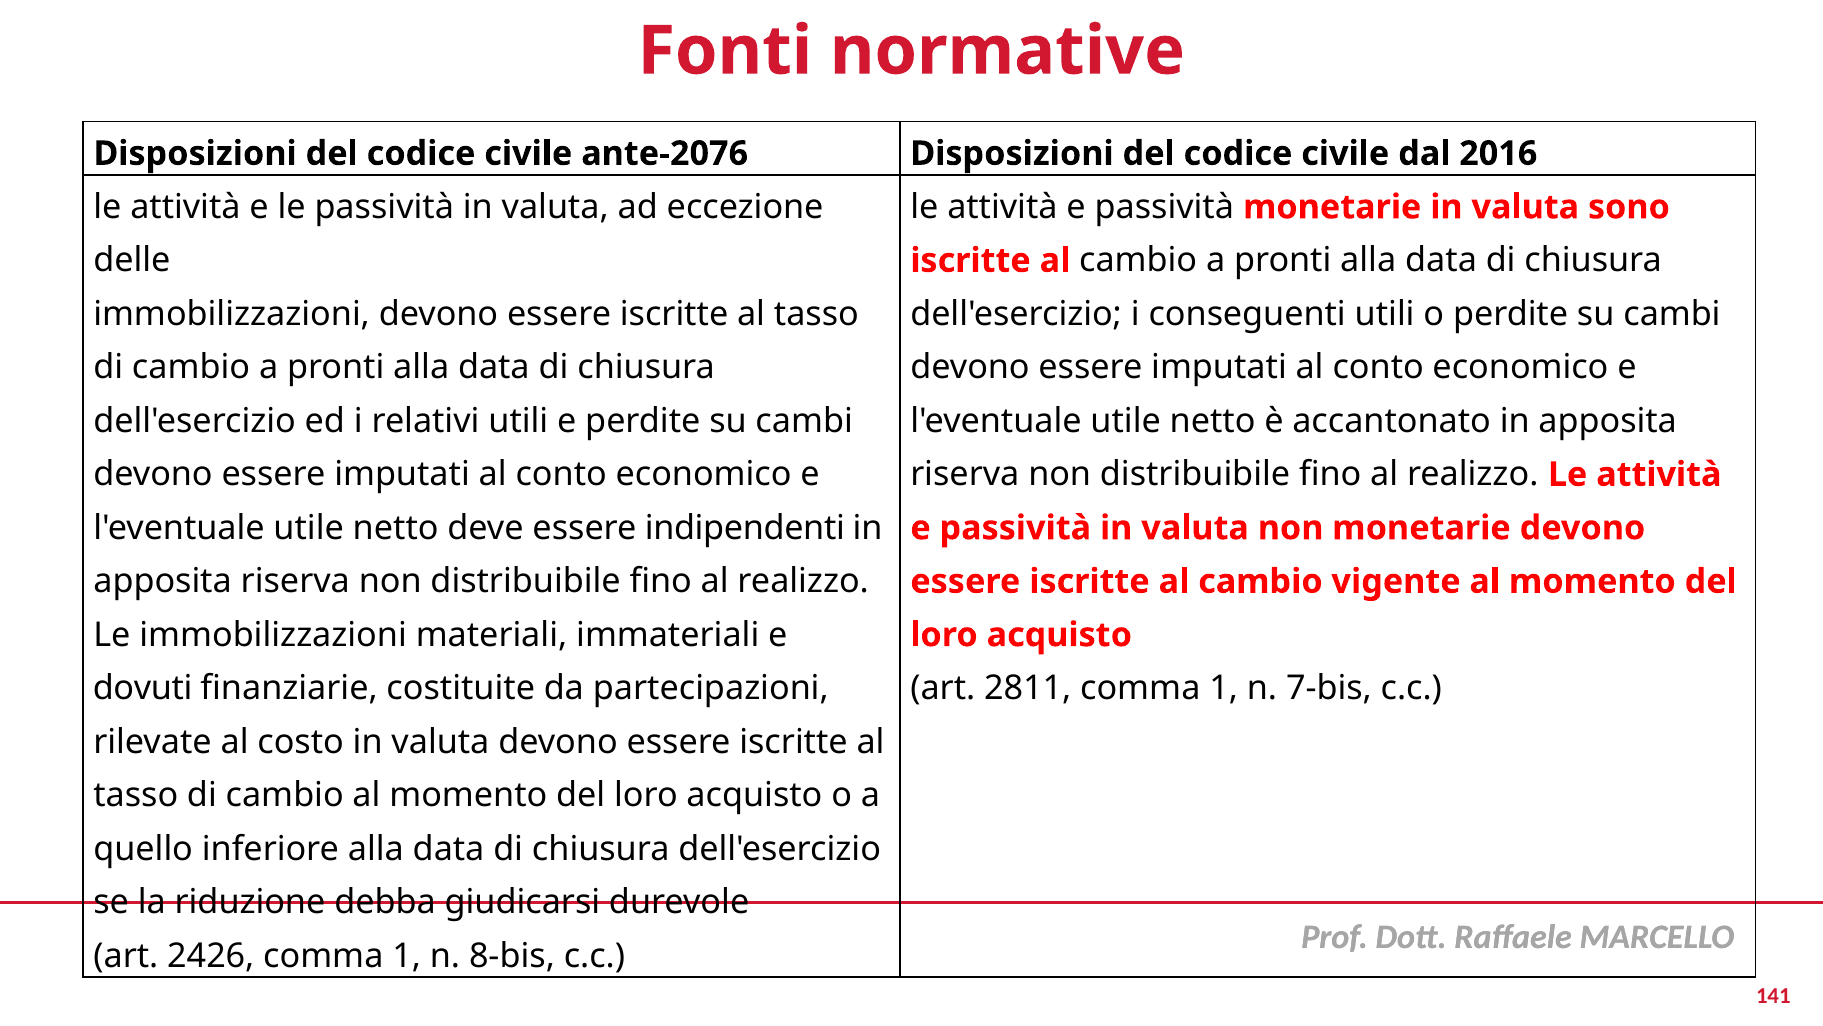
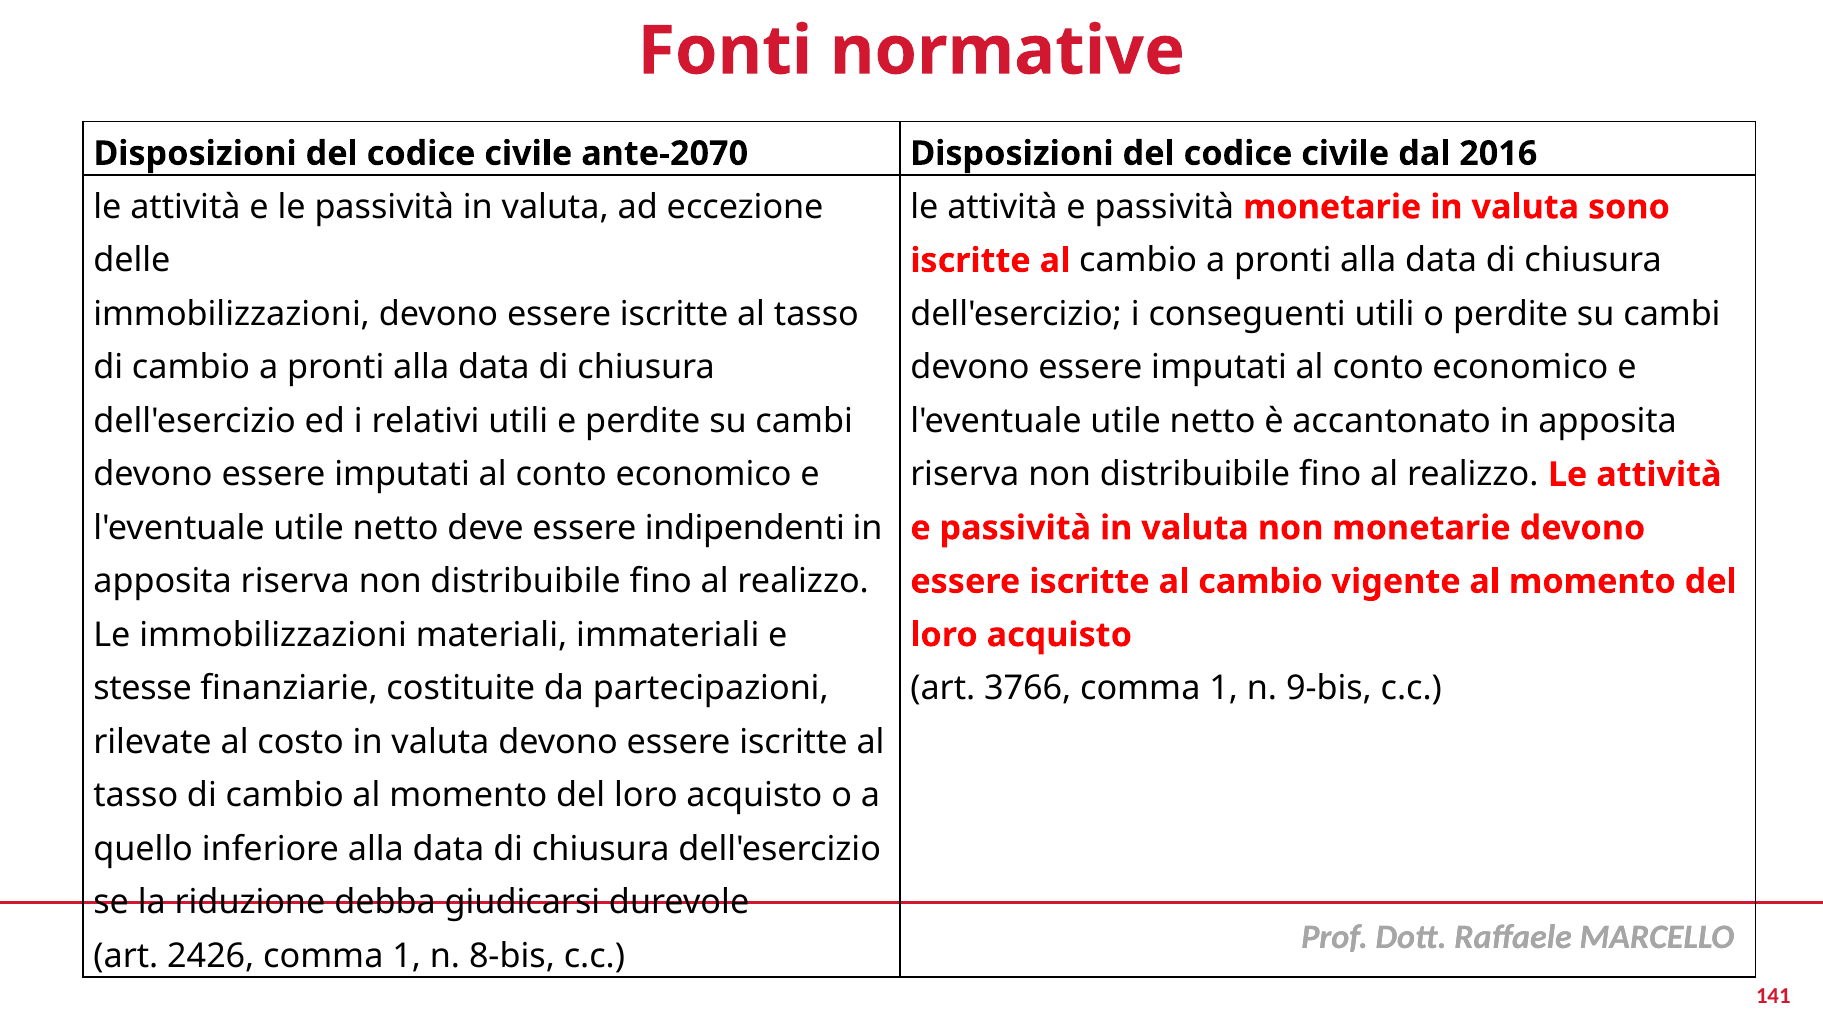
ante-2076: ante-2076 -> ante-2070 (665, 153)
dovuti: dovuti -> stesse (143, 688)
2811: 2811 -> 3766 (1028, 688)
7-bis: 7-bis -> 9-bis (1329, 688)
